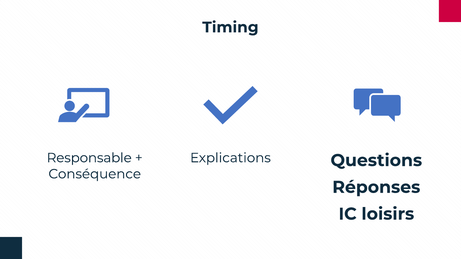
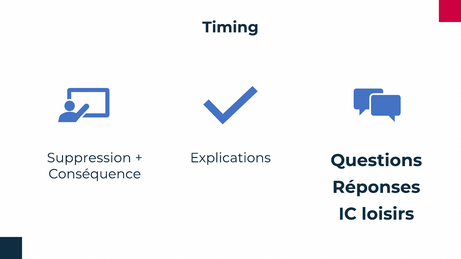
Responsable: Responsable -> Suppression (89, 158)
